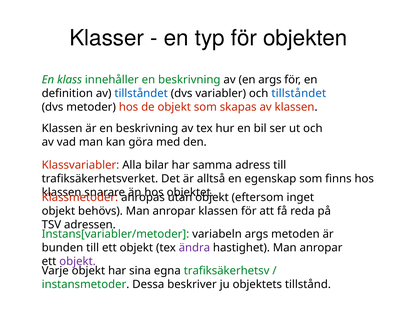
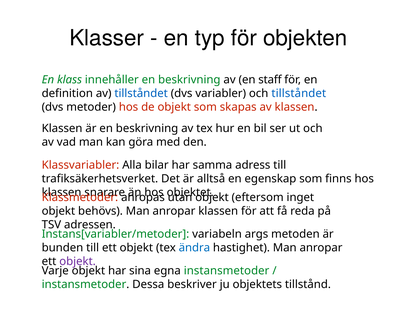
en args: args -> staff (270, 80)
ändra colour: purple -> blue (194, 248)
egna trafiksäkerhetsv: trafiksäkerhetsv -> instansmetoder (227, 271)
